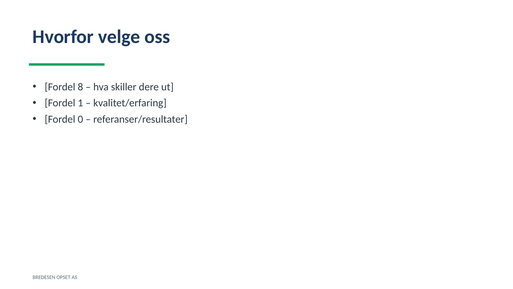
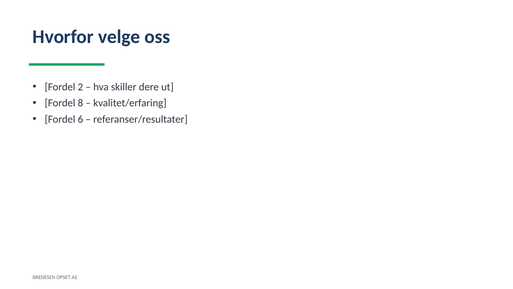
8: 8 -> 2 (80, 87)
1: 1 -> 8 (80, 103)
0: 0 -> 6 (80, 119)
